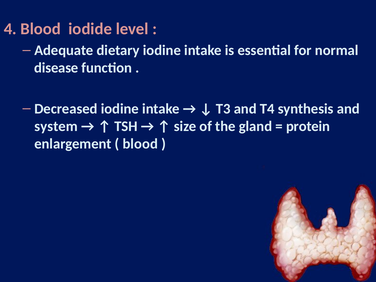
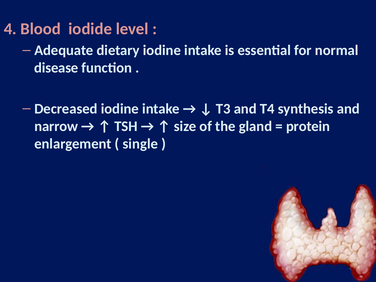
system: system -> narrow (56, 126)
blood: blood -> single (140, 144)
